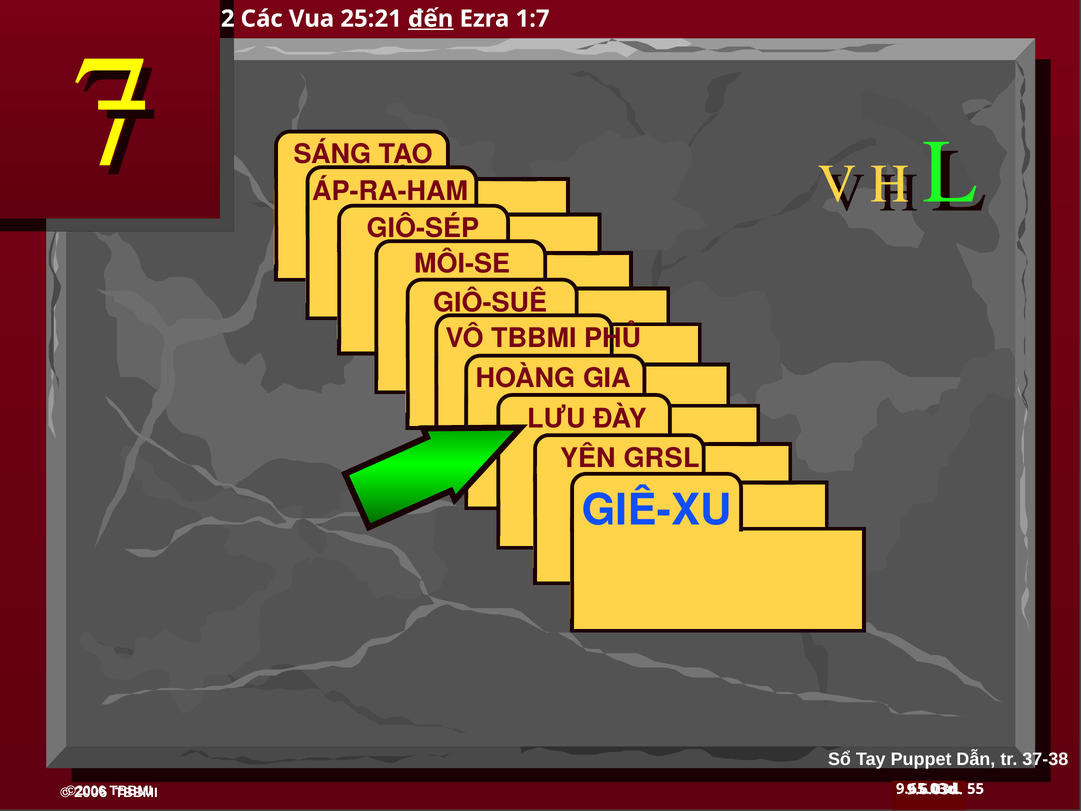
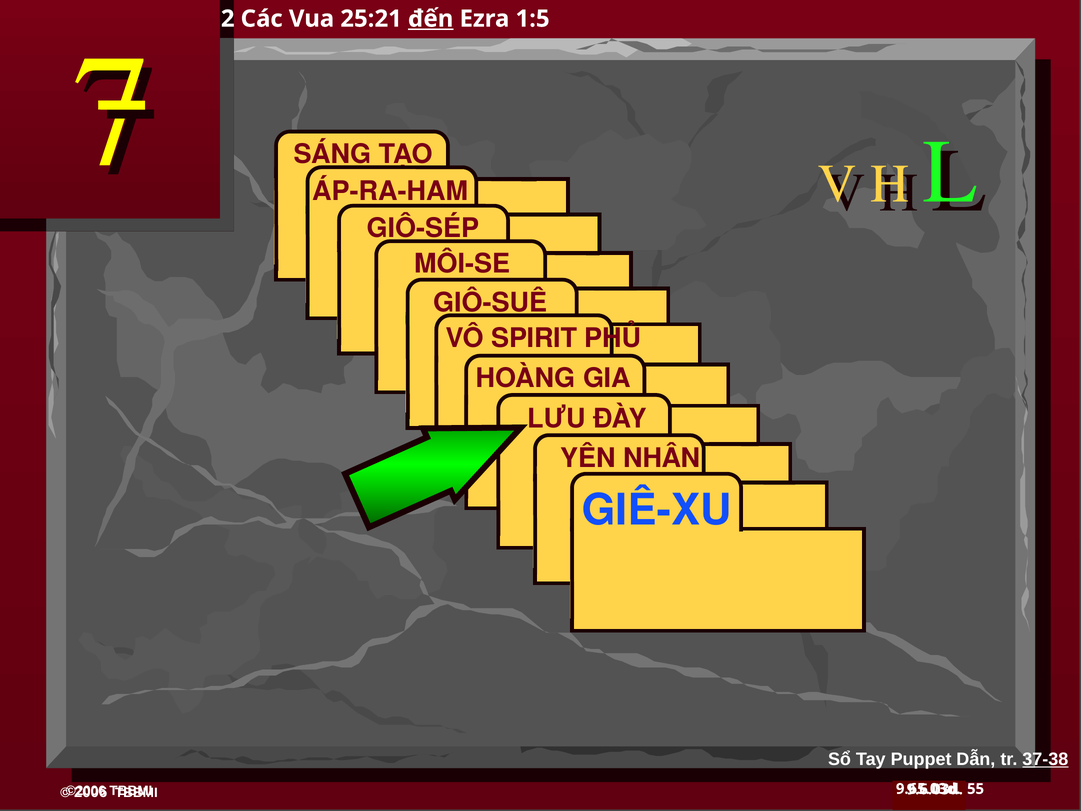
1:7: 1:7 -> 1:5 (533, 19)
VÔ TBBMI: TBBMI -> SPIRIT (534, 338)
GRSL: GRSL -> NHÂN (662, 458)
37-38 underline: none -> present (1045, 759)
